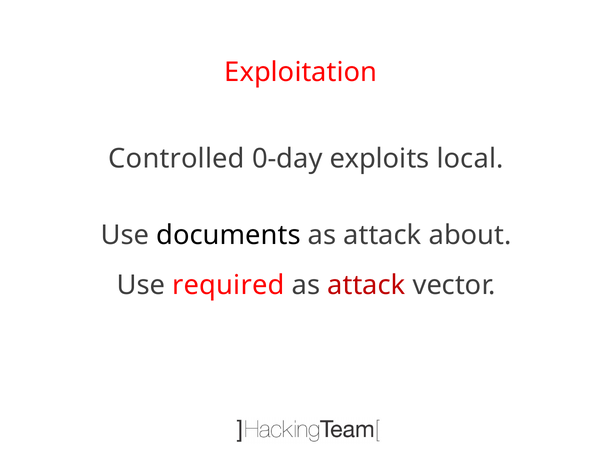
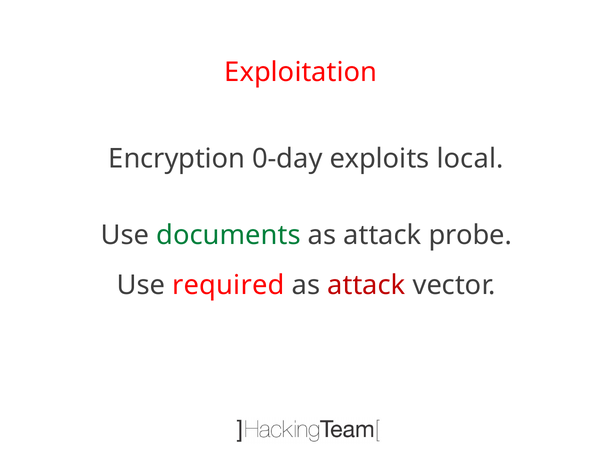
Controlled: Controlled -> Encryption (177, 159)
documents colour: black -> green (229, 235)
about: about -> probe (470, 235)
